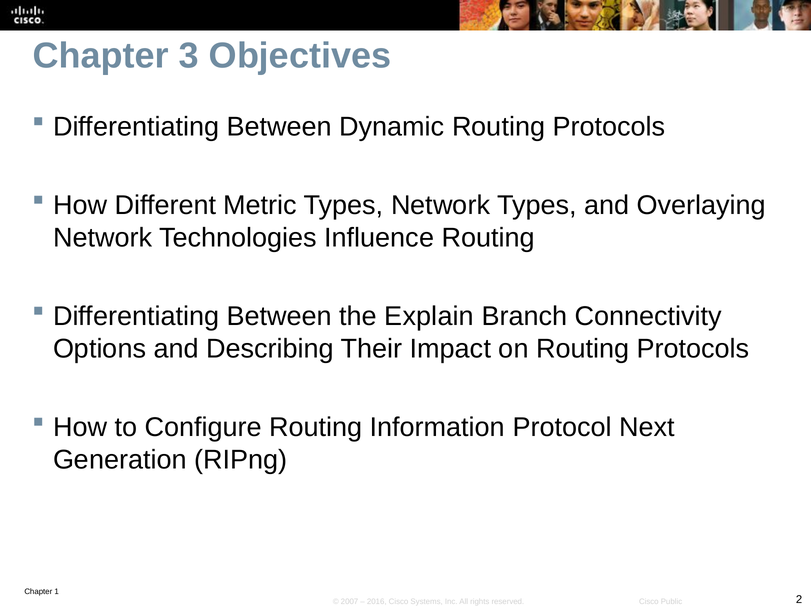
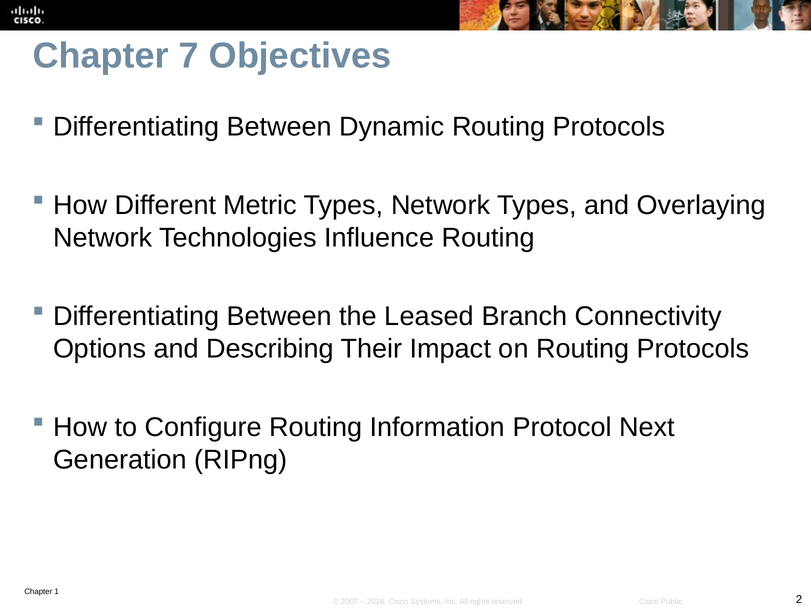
3: 3 -> 7 (189, 56)
Explain: Explain -> Leased (429, 316)
